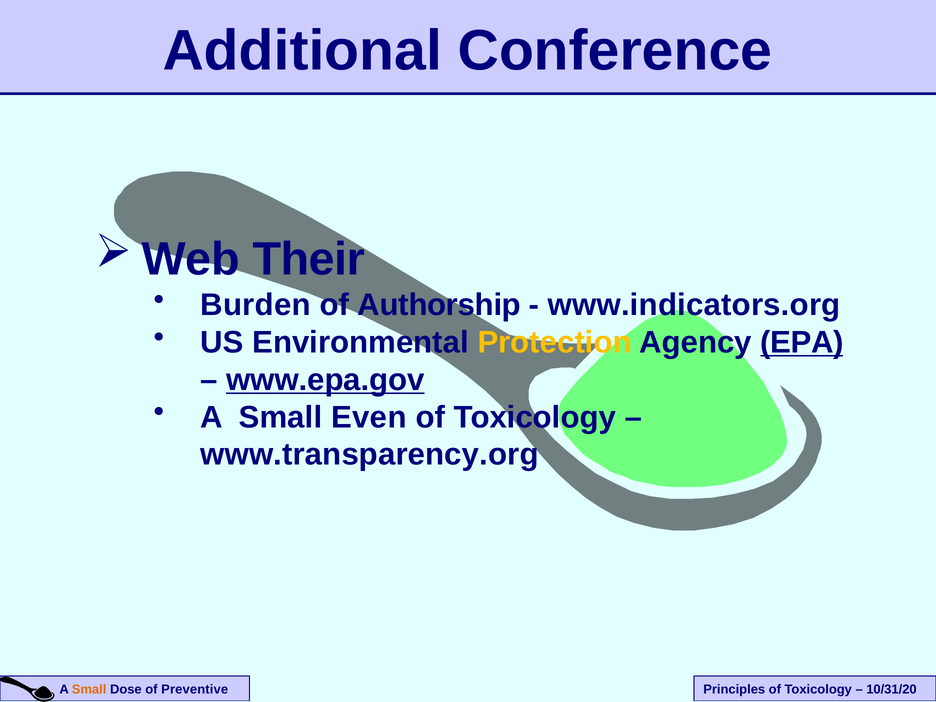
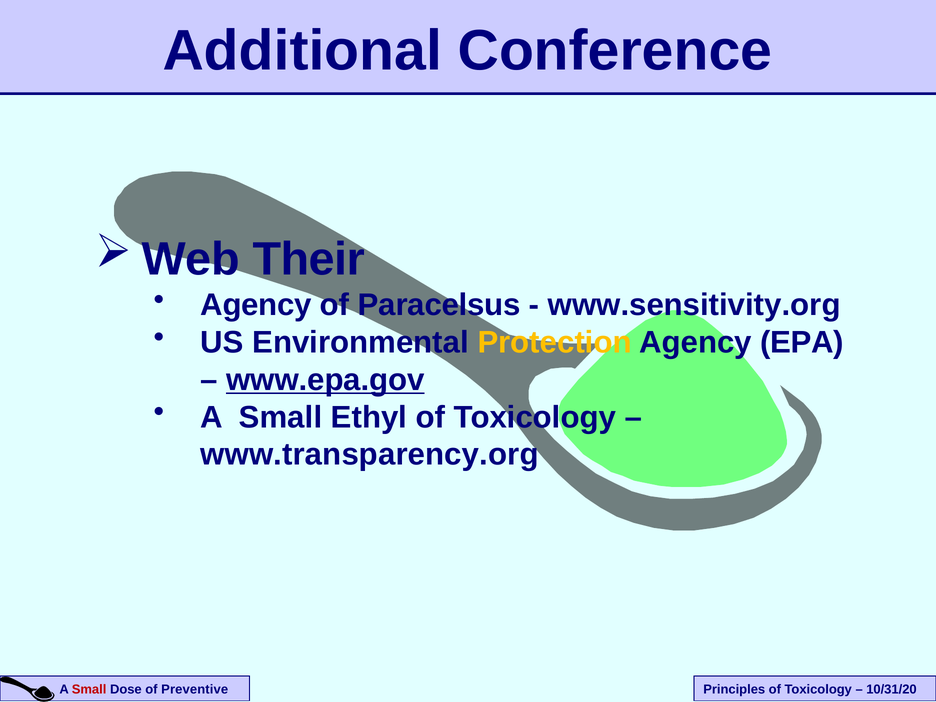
Burden: Burden -> Agency (256, 305)
Authorship: Authorship -> Paracelsus (439, 305)
www.indicators.org: www.indicators.org -> www.sensitivity.org (694, 305)
EPA underline: present -> none (802, 342)
Even: Even -> Ethyl (369, 417)
Small colour: orange -> red (89, 689)
